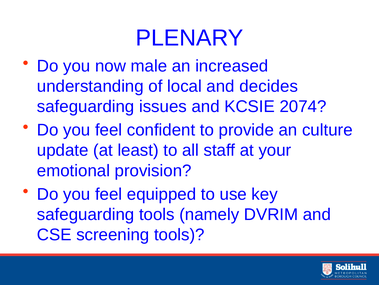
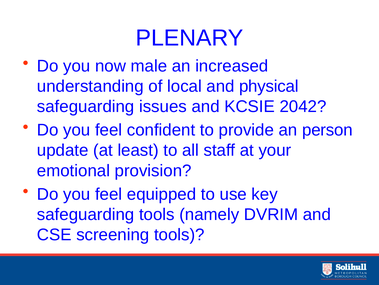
decides: decides -> physical (269, 86)
2074: 2074 -> 2042 (303, 106)
culture: culture -> person (327, 130)
